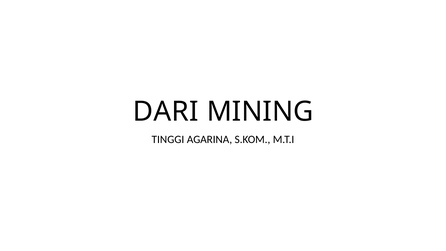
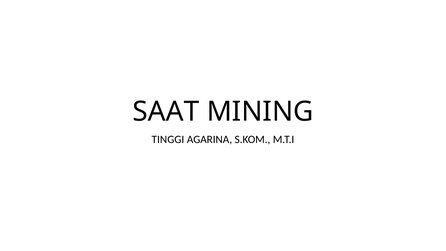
DARI: DARI -> SAAT (166, 111)
